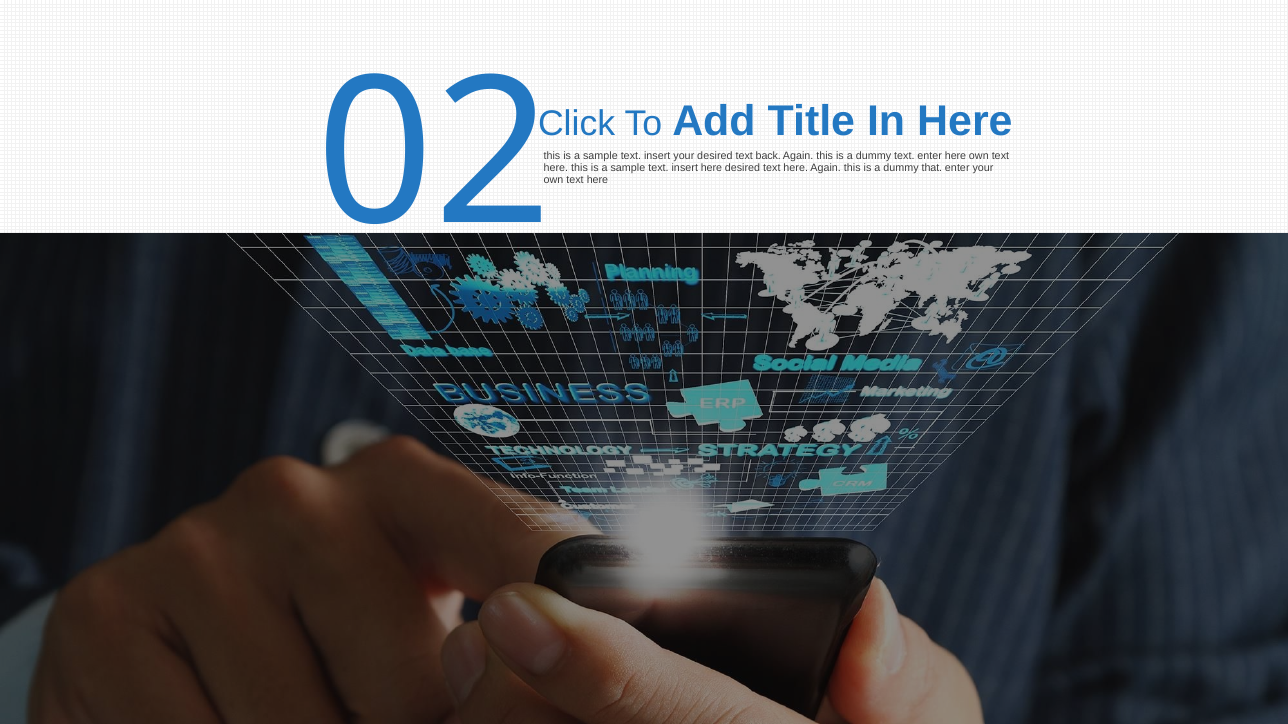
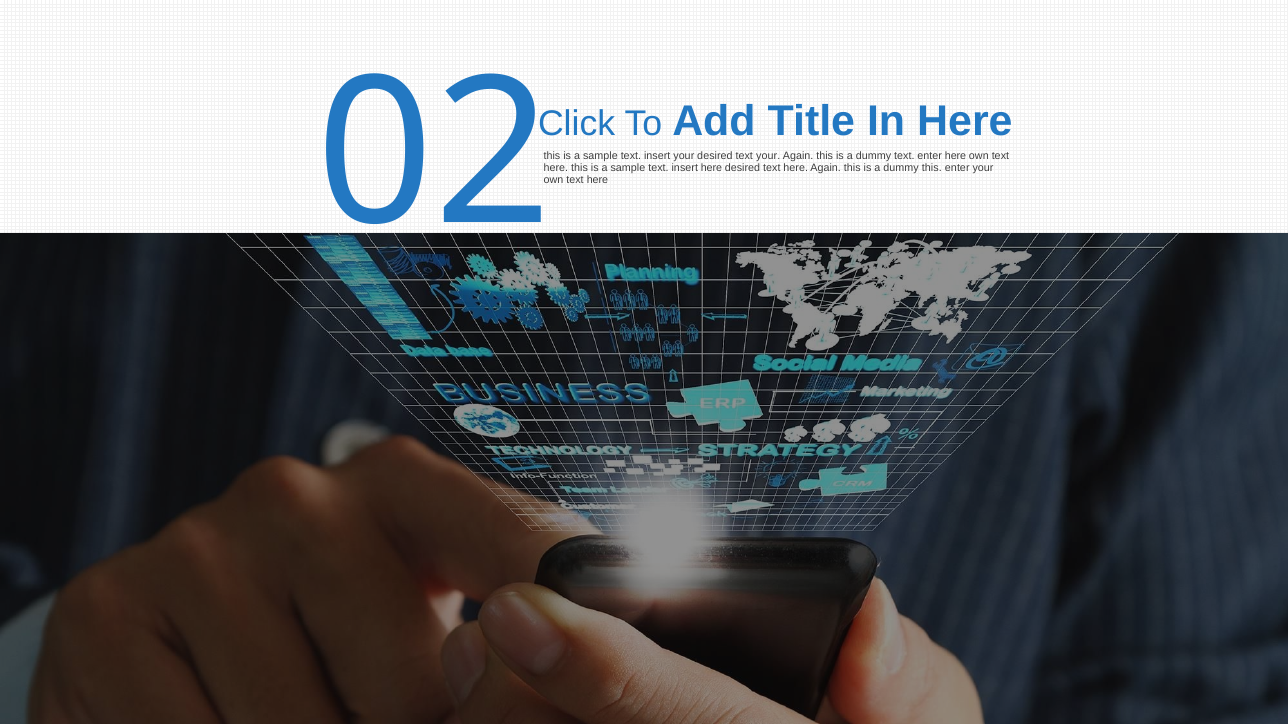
text back: back -> your (768, 156)
dummy that: that -> this (932, 168)
